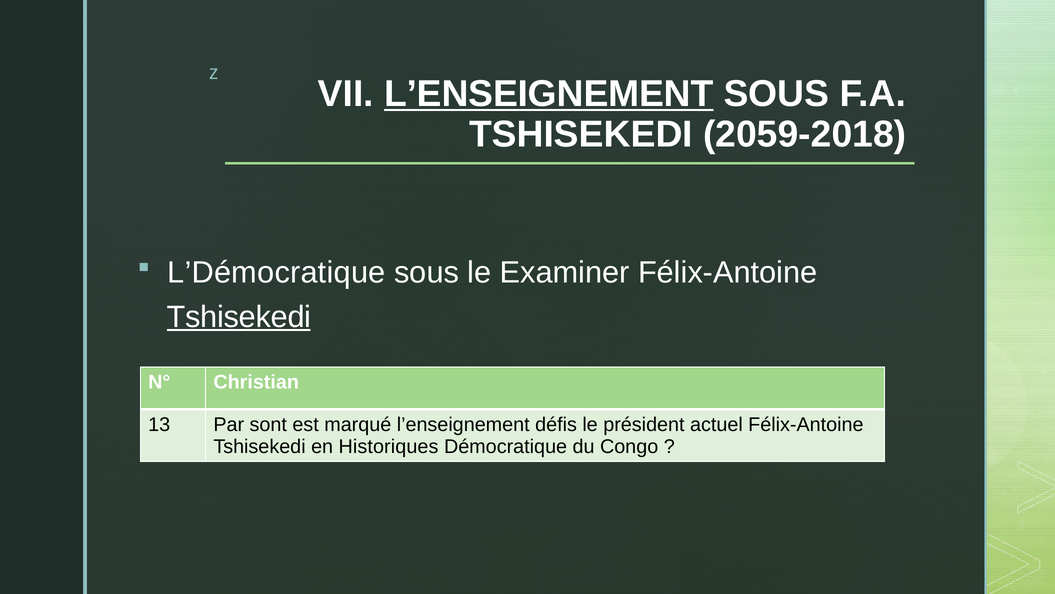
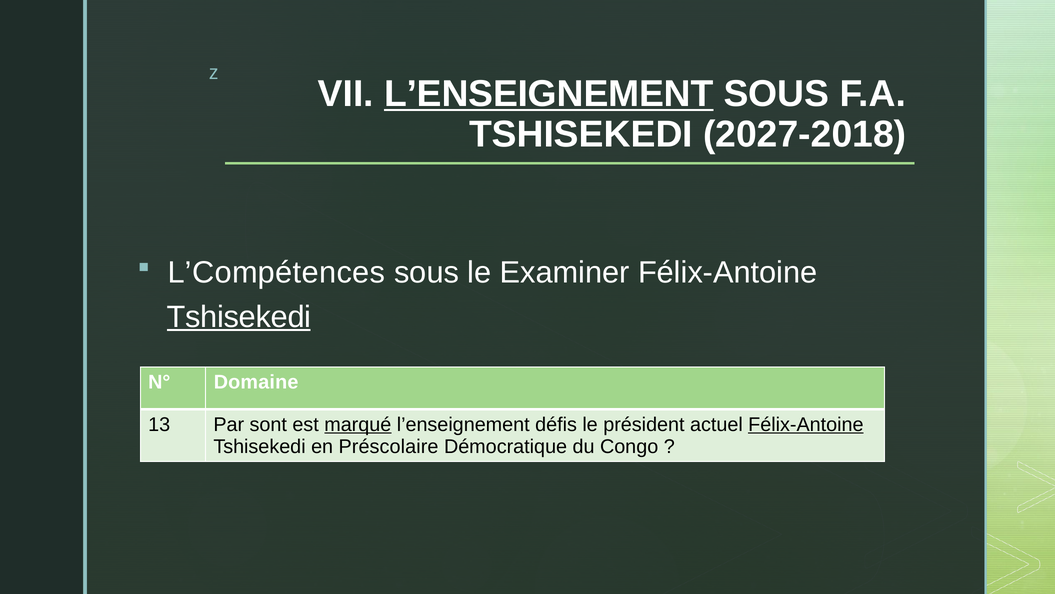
2059-2018: 2059-2018 -> 2027-2018 (805, 134)
L’Démocratique: L’Démocratique -> L’Compétences (276, 272)
Christian: Christian -> Domaine (256, 382)
marqué underline: none -> present (358, 424)
Félix-Antoine underline: none -> present (806, 424)
Historiques: Historiques -> Préscolaire (389, 446)
